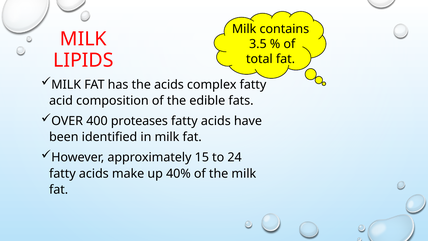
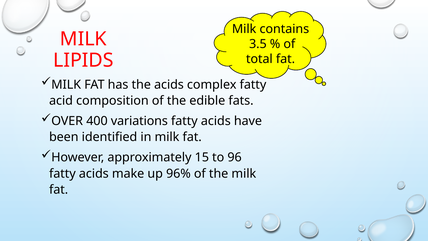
proteases: proteases -> variations (139, 121)
24: 24 -> 96 (235, 157)
40%: 40% -> 96% (178, 173)
